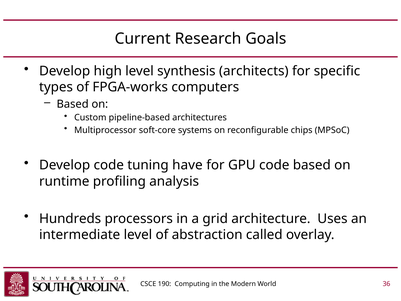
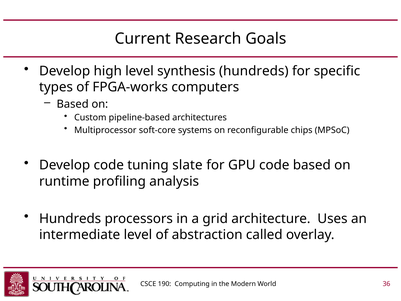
synthesis architects: architects -> hundreds (254, 71)
have: have -> slate (187, 165)
